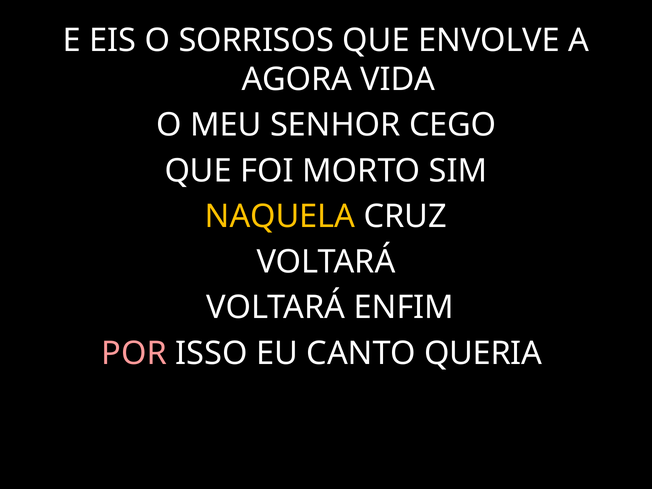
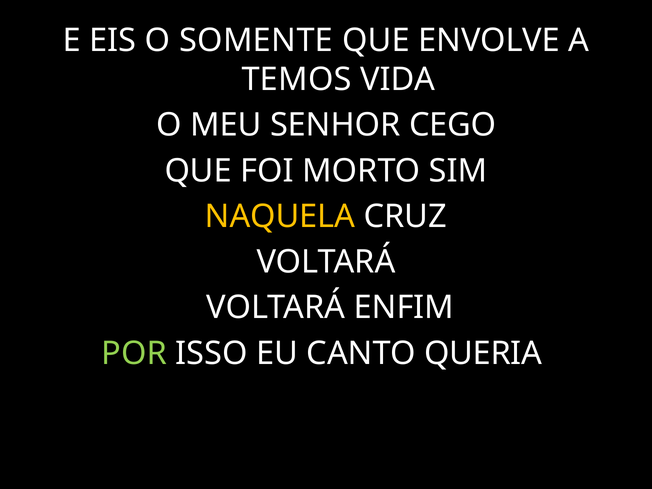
SORRISOS: SORRISOS -> SOMENTE (256, 40)
AGORA: AGORA -> TEMOS (297, 79)
POR colour: pink -> light green (134, 353)
